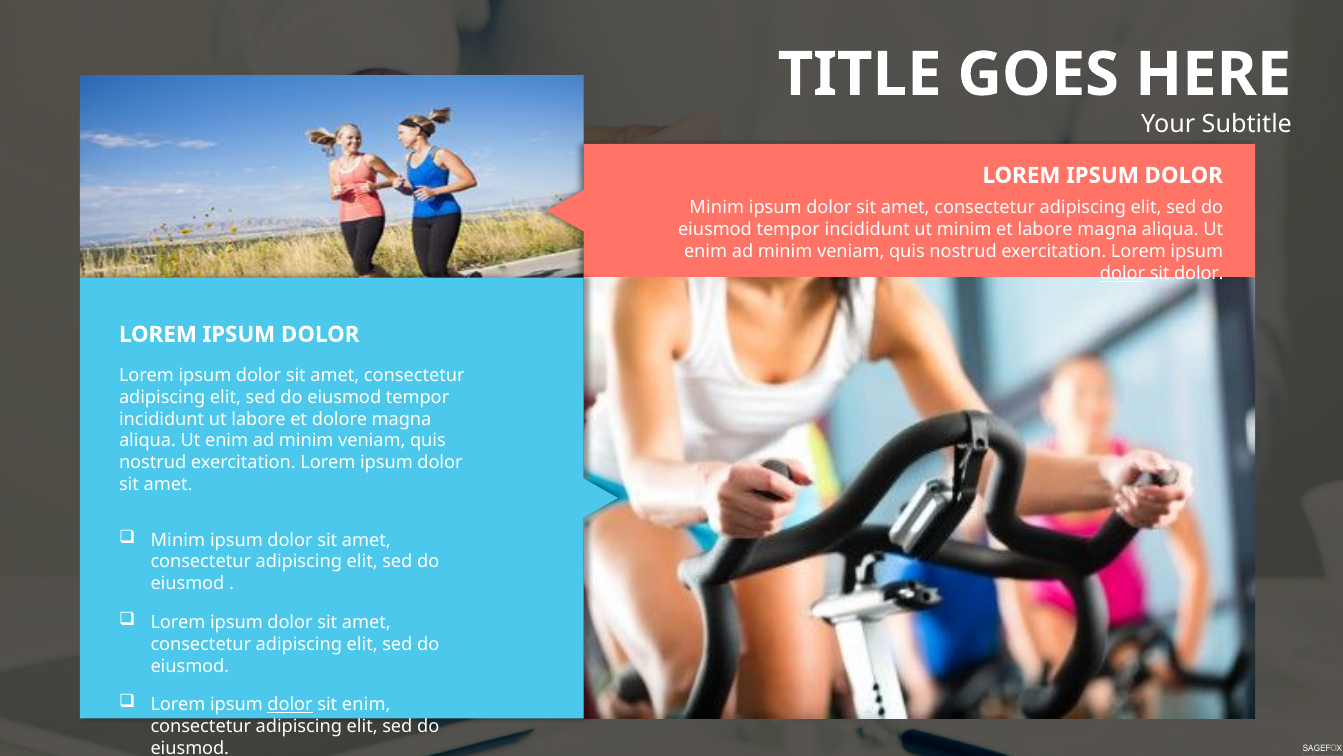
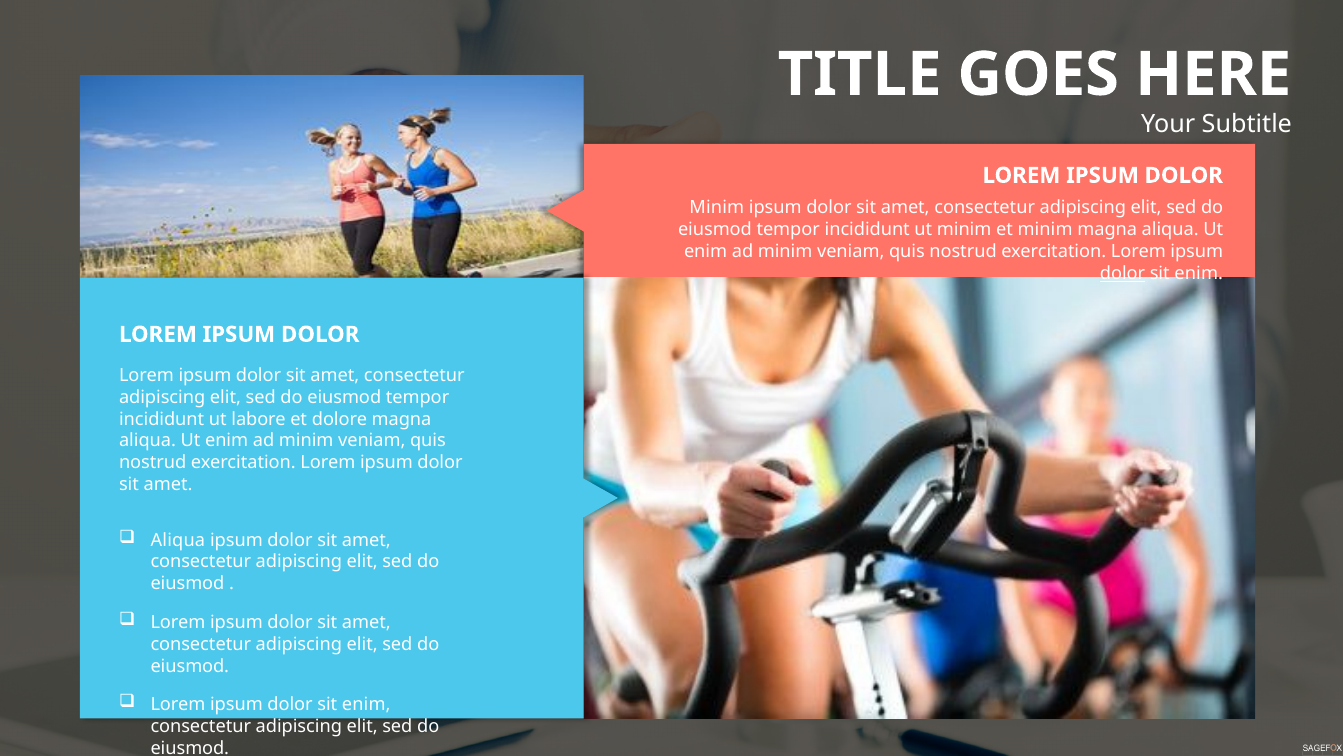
et labore: labore -> minim (1045, 230)
dolor: dolor -> enim (1199, 273)
Minim: Minim -> Aliqua (178, 540)
dolor underline: present -> none (290, 704)
